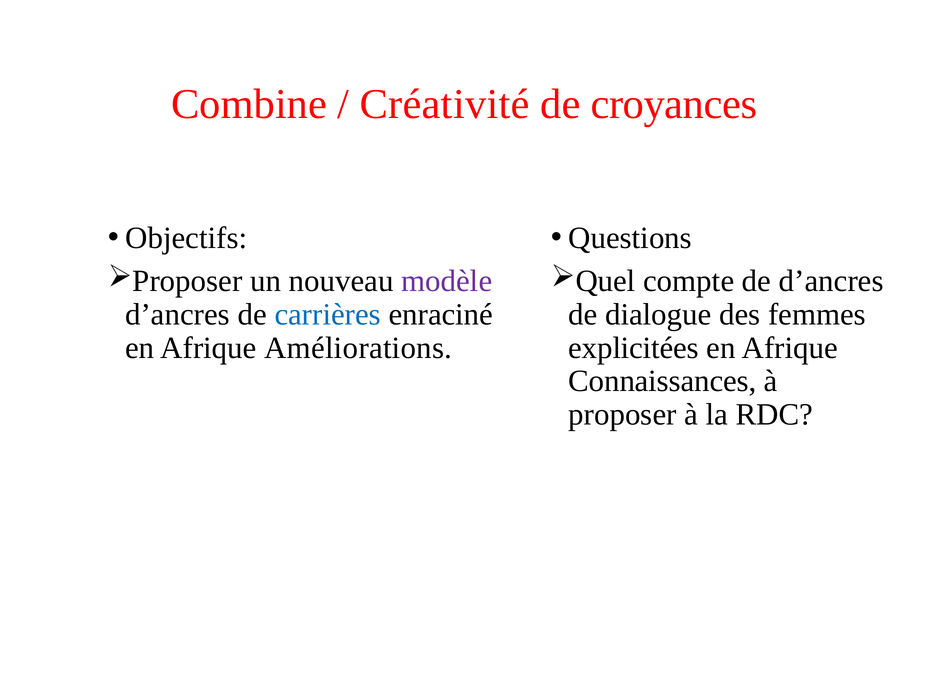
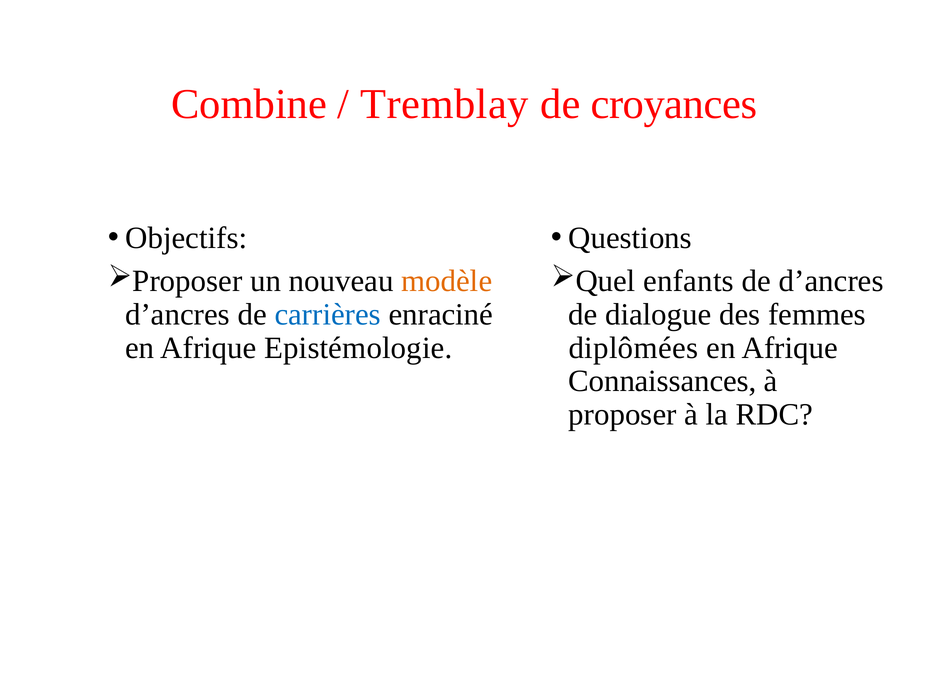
Créativité: Créativité -> Tremblay (445, 104)
modèle colour: purple -> orange (447, 281)
compte: compte -> enfants (689, 281)
Améliorations: Améliorations -> Epistémologie (358, 348)
explicitées: explicitées -> diplômées (633, 348)
